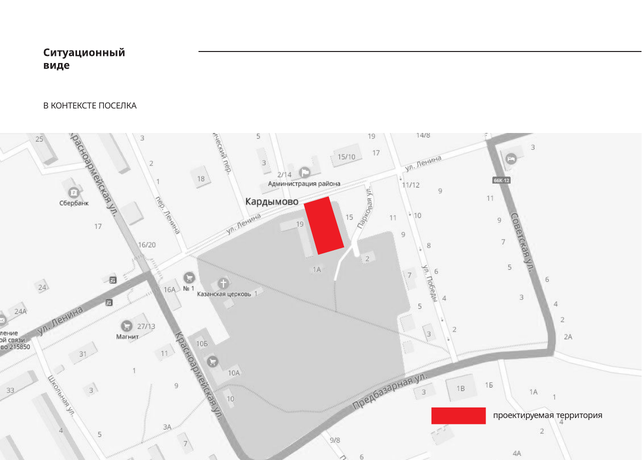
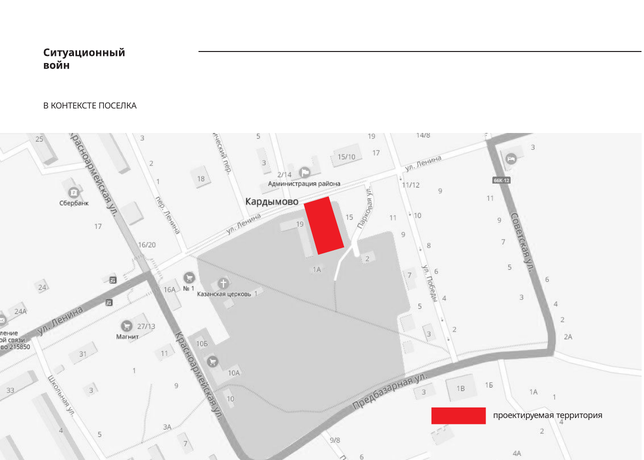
виде: виде -> войн (57, 65)
